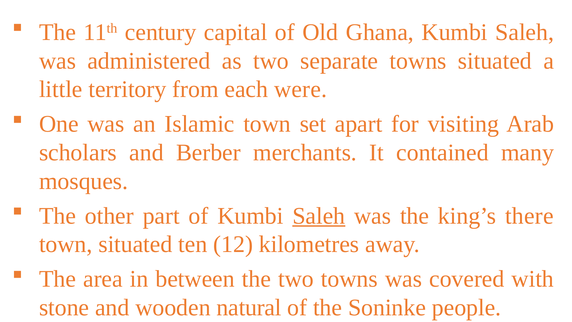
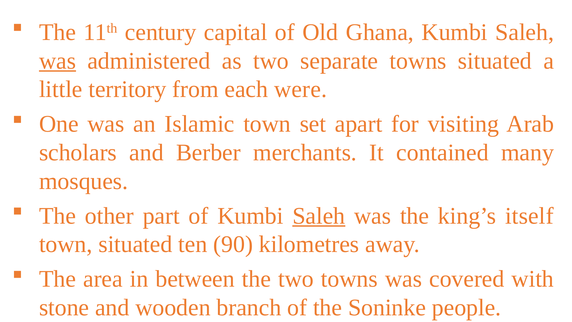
was underline: none -> present (58, 61)
there: there -> itself (529, 216)
12: 12 -> 90 (233, 244)
natural: natural -> branch (249, 307)
